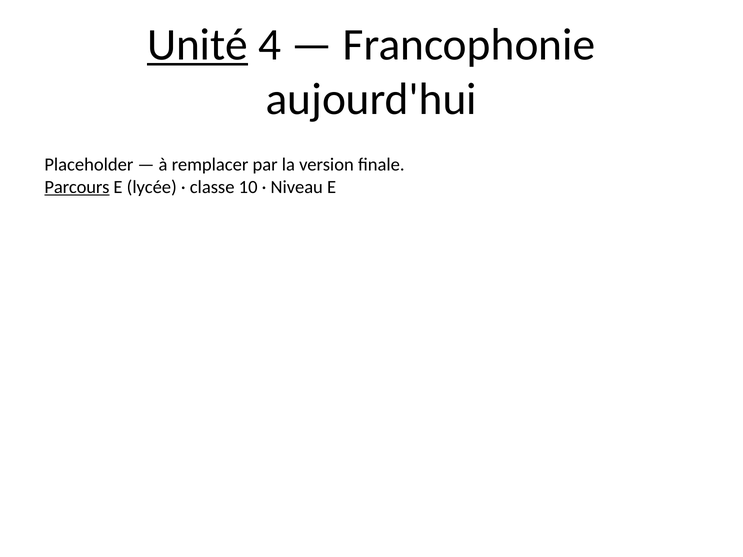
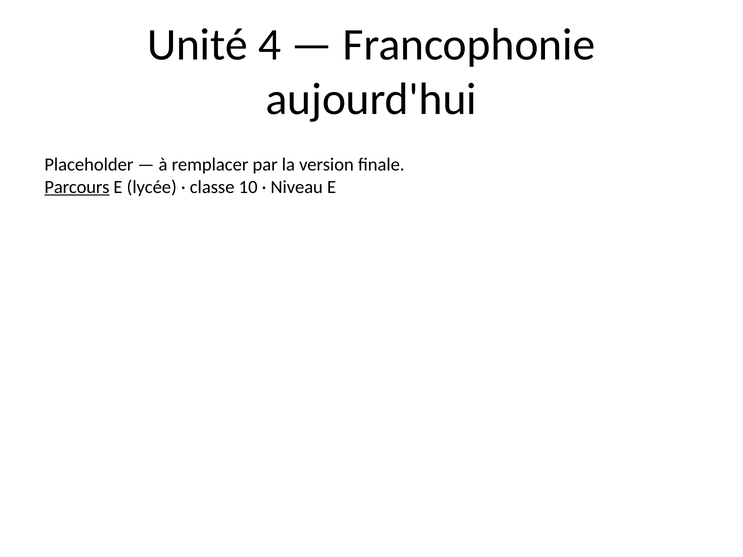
Unité underline: present -> none (198, 45)
